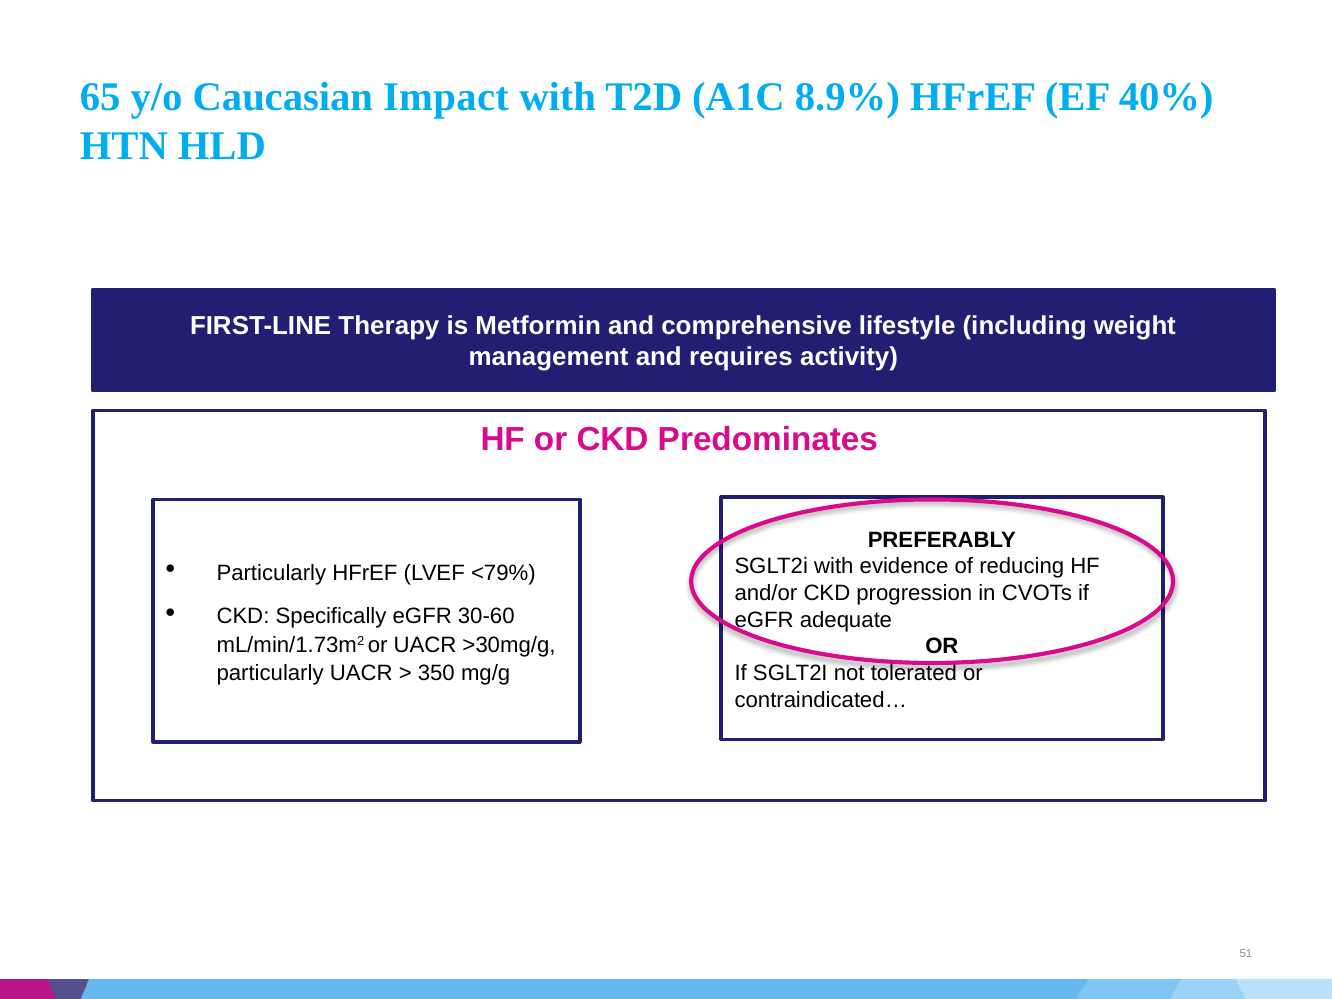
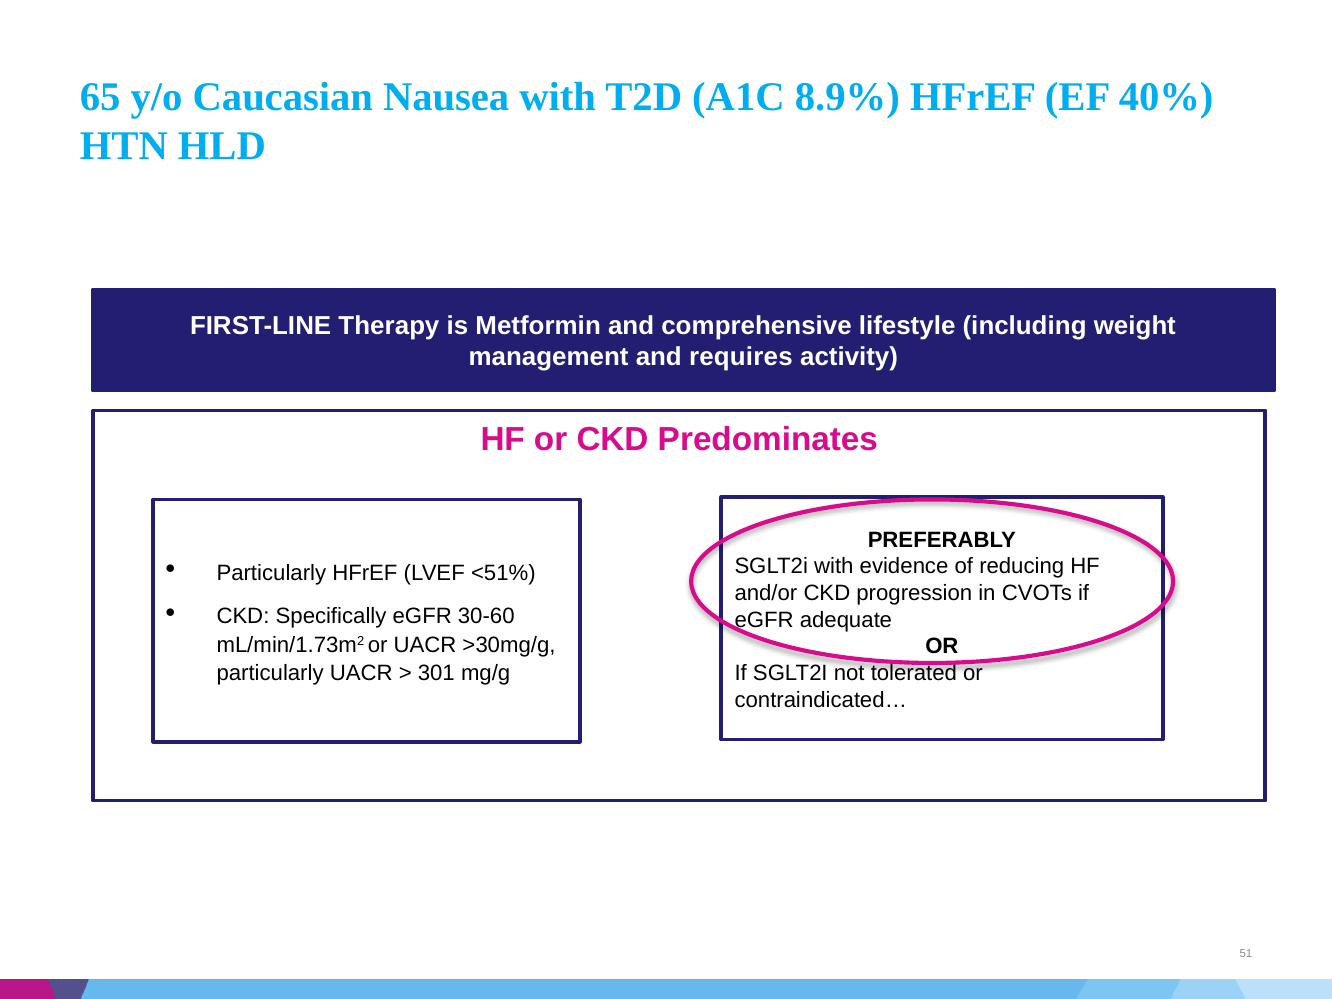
Impact: Impact -> Nausea (446, 97)
<79%: <79% -> <51% (503, 573)
350: 350 -> 301 (436, 673)
